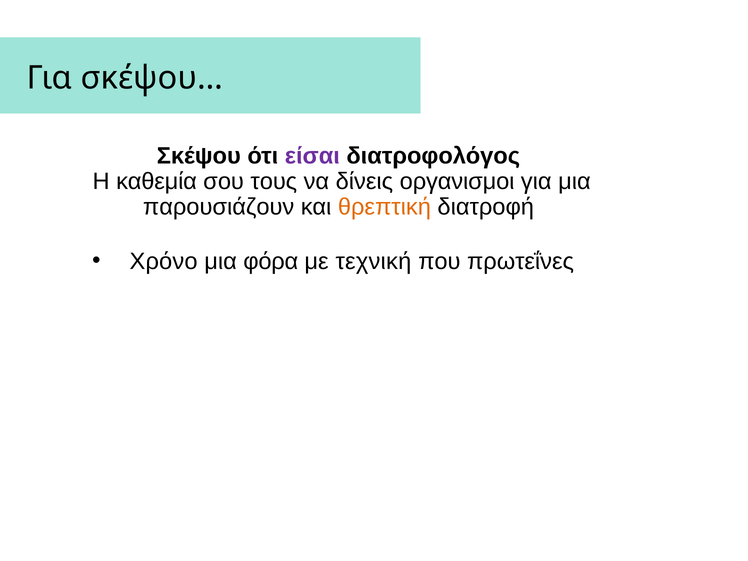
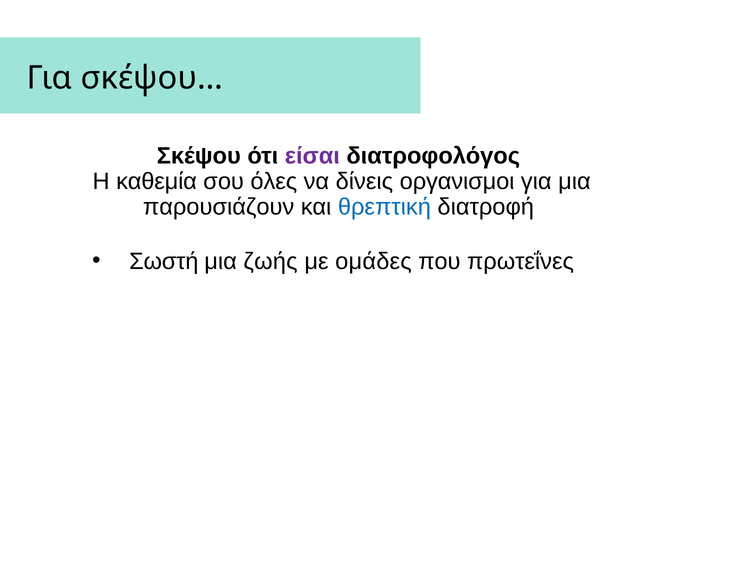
τους: τους -> όλες (274, 181)
θρεπτική colour: orange -> blue (384, 207)
Χρόνο: Χρόνο -> Σωστή (164, 261)
φόρα: φόρα -> ζωής (271, 261)
τεχνική: τεχνική -> ομάδες (373, 261)
